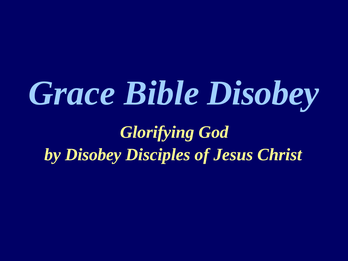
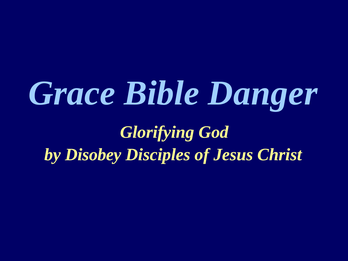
Bible Disobey: Disobey -> Danger (263, 93)
